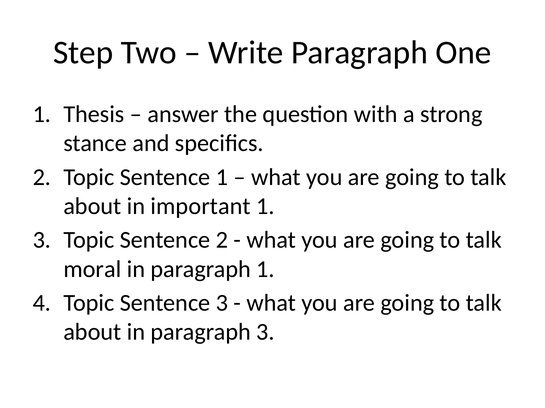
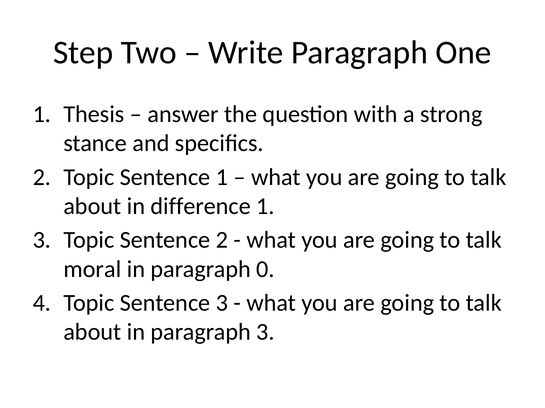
important: important -> difference (201, 206)
paragraph 1: 1 -> 0 (265, 270)
